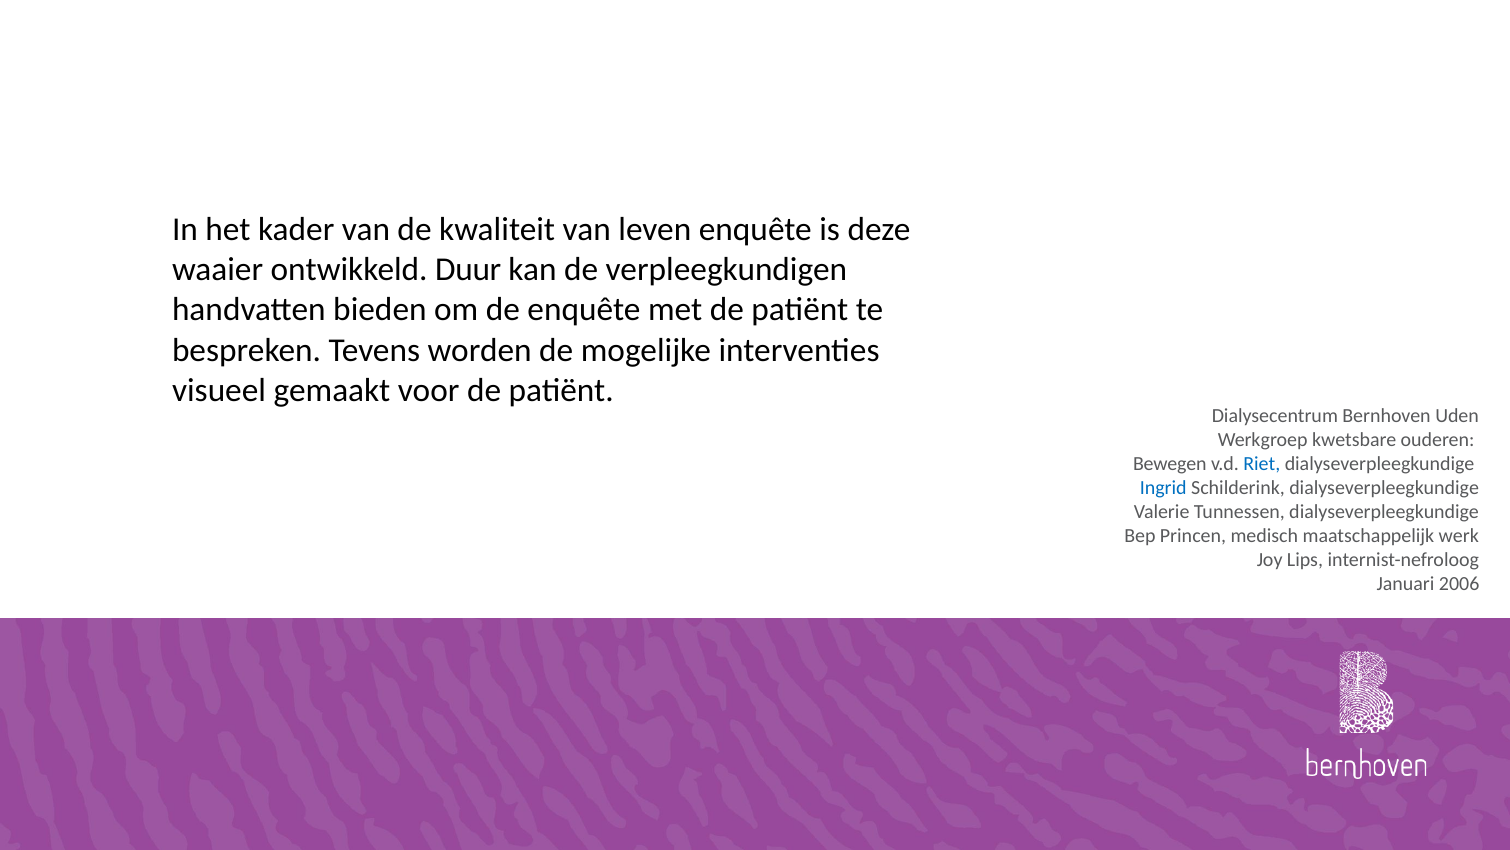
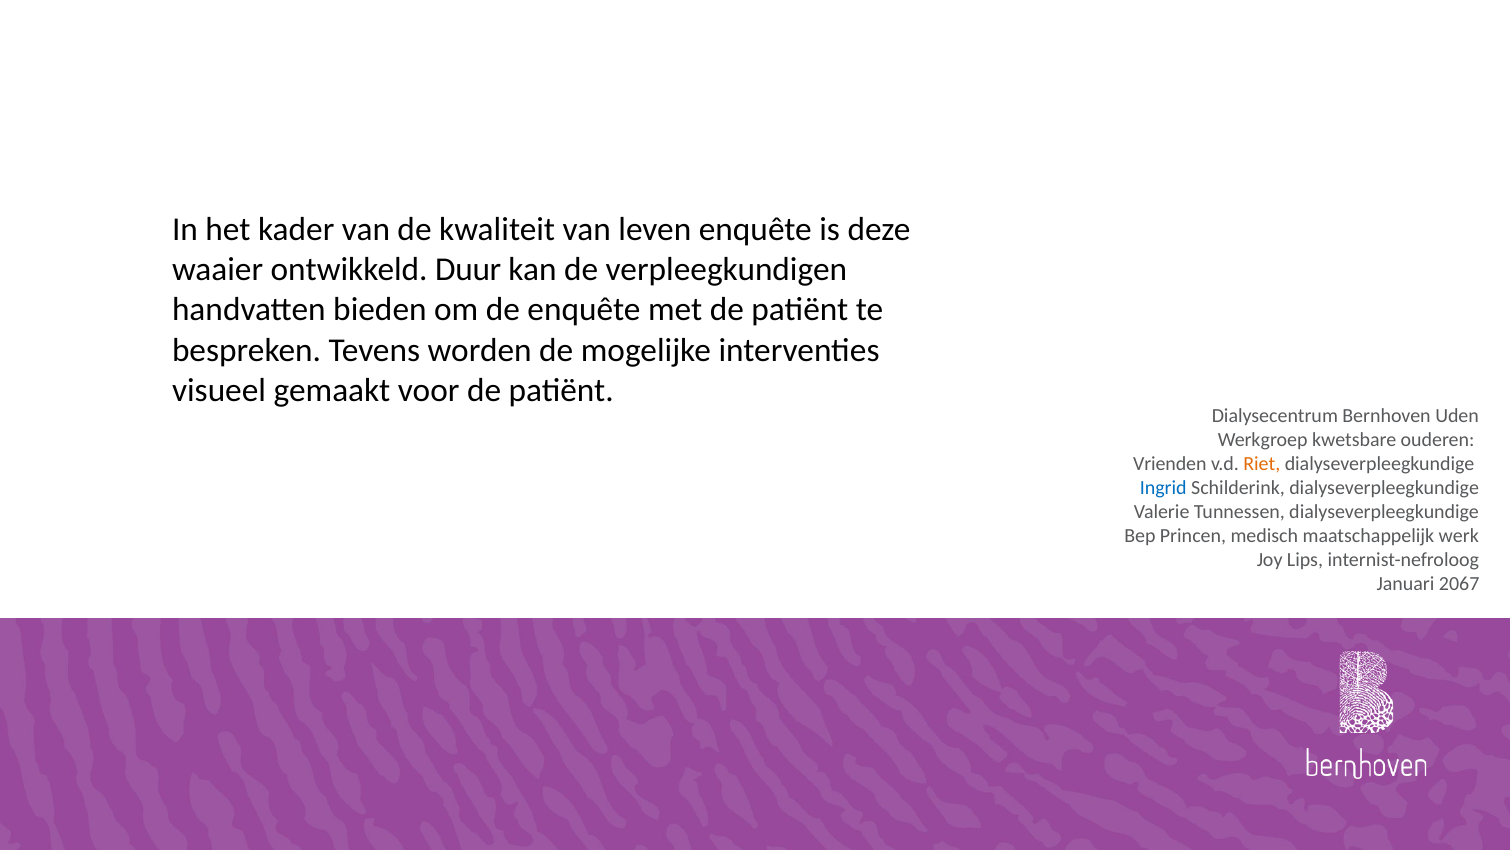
Bewegen: Bewegen -> Vrienden (1170, 464)
Riet colour: blue -> orange (1262, 464)
2006: 2006 -> 2067 (1459, 584)
